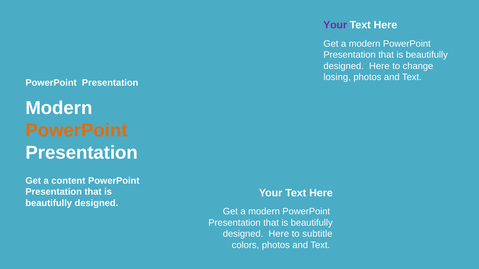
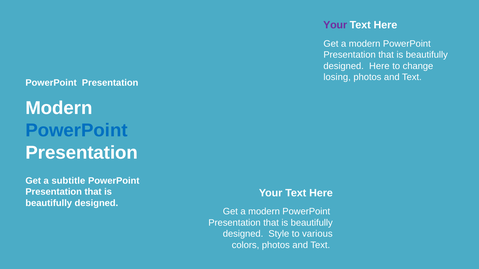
PowerPoint colour: orange -> blue (77, 130)
content: content -> subtitle (68, 181)
Here: Here -> Style (279, 234)
subtitle: subtitle -> various (317, 234)
